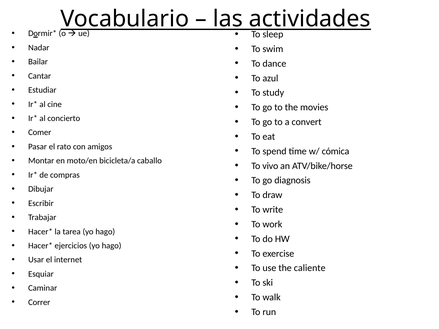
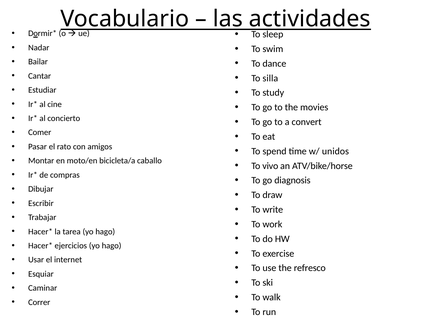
azul: azul -> silla (270, 78)
cómica: cómica -> unidos (335, 151)
caliente: caliente -> refresco (310, 268)
